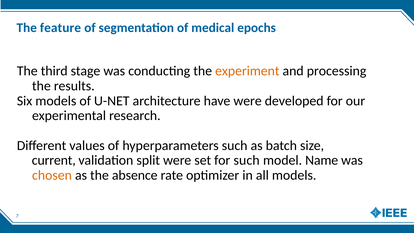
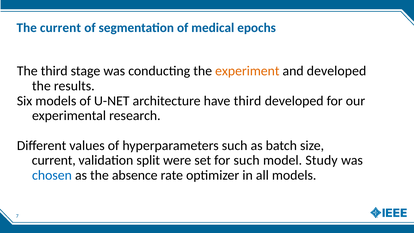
The feature: feature -> current (60, 28)
and processing: processing -> developed (337, 71)
have were: were -> third (247, 101)
Name: Name -> Study (322, 160)
chosen colour: orange -> blue (52, 175)
